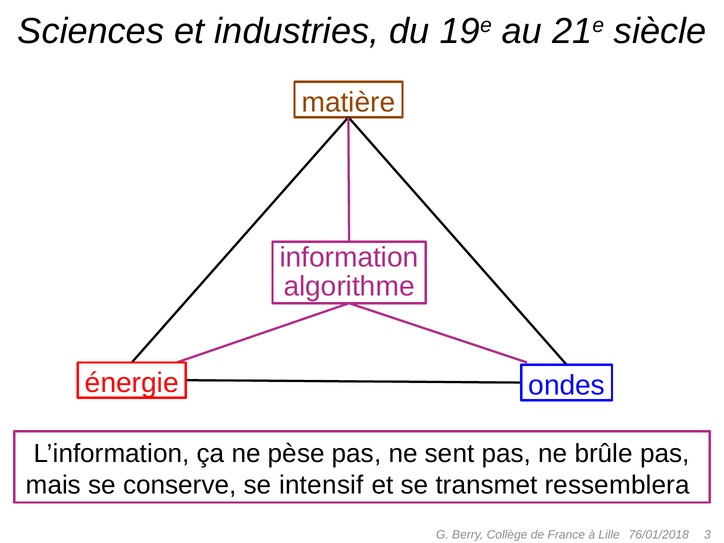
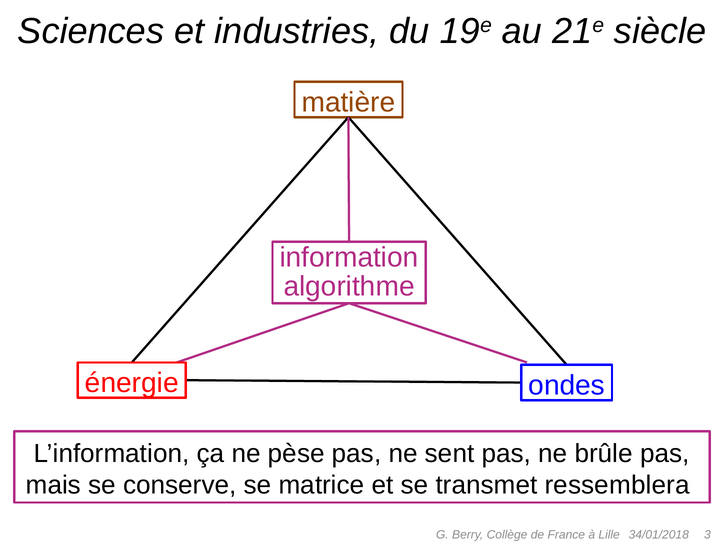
intensif: intensif -> matrice (322, 485)
76/01/2018: 76/01/2018 -> 34/01/2018 (659, 535)
